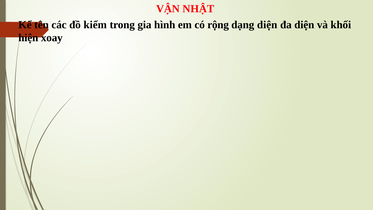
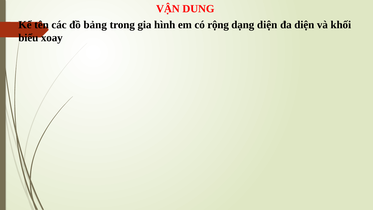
NHẬT: NHẬT -> DUNG (198, 9)
kiểm: kiểm -> bảng (95, 25)
hiện: hiện -> biểu (28, 38)
